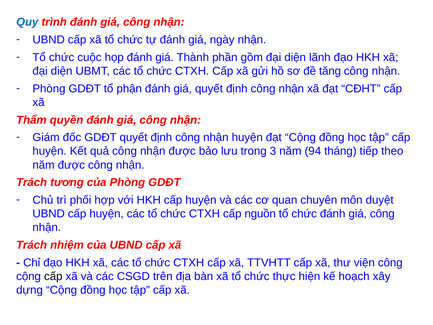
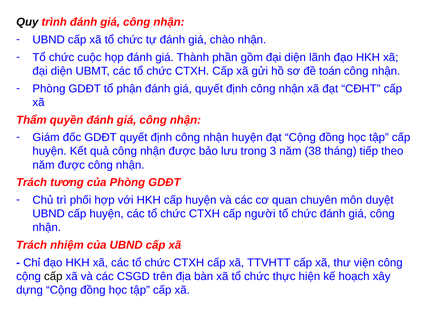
Quy colour: blue -> black (27, 22)
ngày: ngày -> chào (222, 40)
tăng: tăng -> toán (330, 71)
94: 94 -> 38 (313, 151)
nguồn: nguồn -> người (260, 214)
